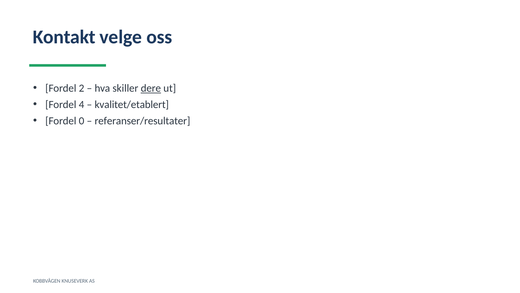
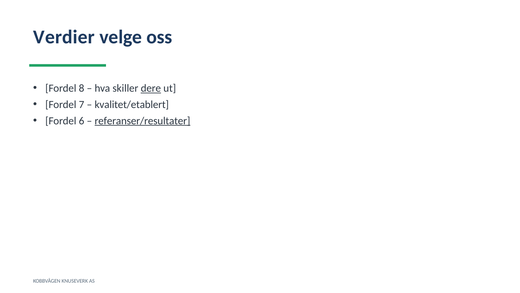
Kontakt: Kontakt -> Verdier (64, 37)
2: 2 -> 8 (82, 88)
4: 4 -> 7 (82, 104)
0: 0 -> 6 (82, 121)
referanser/resultater underline: none -> present (142, 121)
